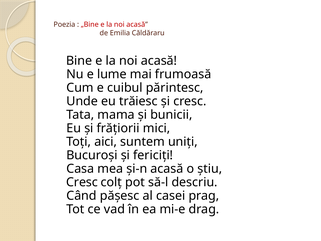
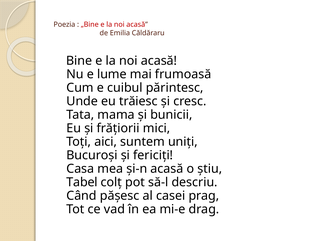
Cresc: Cresc -> Tabel (82, 182)
